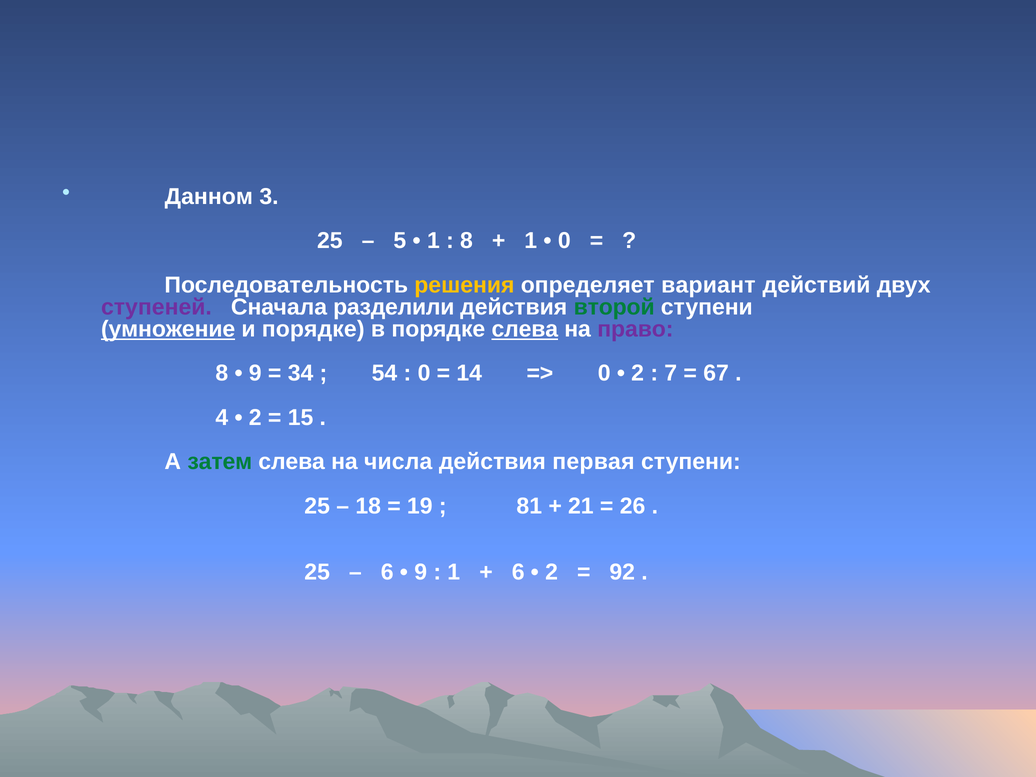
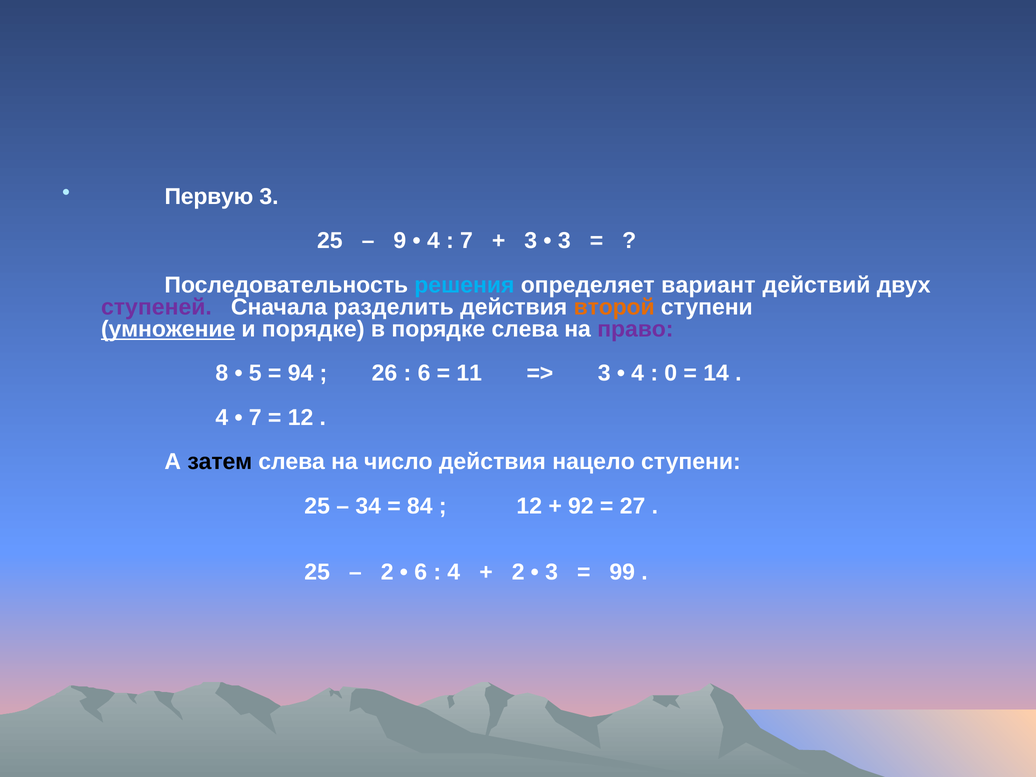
Данном: Данном -> Первую (209, 197)
5: 5 -> 9 (400, 241)
1: 1 -> 4 (433, 241)
8: 8 -> 7 (467, 241)
1: 1 -> 3 (531, 241)
0: 0 -> 3 (564, 241)
решения colour: yellow -> light blue (464, 285)
разделили: разделили -> разделить (394, 307)
второй colour: green -> orange (614, 307)
слева underline: present -> none (525, 329)
9: 9 -> 5 (255, 373)
34: 34 -> 94 (301, 373)
54: 54 -> 26 (384, 373)
0: 0 -> 6 (424, 373)
14: 14 -> 11 (469, 373)
0: 0 -> 3 (604, 373)
2: 2 -> 4 (638, 373)
7: 7 -> 0 (671, 373)
67: 67 -> 14 (716, 373)
2: 2 -> 7 (255, 418)
15: 15 -> 12 (301, 418)
затем colour: green -> black (220, 462)
числа: числа -> число (398, 462)
первая: первая -> нацело (594, 462)
18: 18 -> 34 (368, 506)
19: 19 -> 84 (420, 506)
81: 81 -> 12 (529, 506)
21: 21 -> 92 (581, 506)
26: 26 -> 27 (633, 506)
6: 6 -> 2 (387, 572)
9: 9 -> 6 (421, 572)
1: 1 -> 4 (454, 572)
6: 6 -> 2 (518, 572)
2: 2 -> 3 (552, 572)
92: 92 -> 99 (622, 572)
